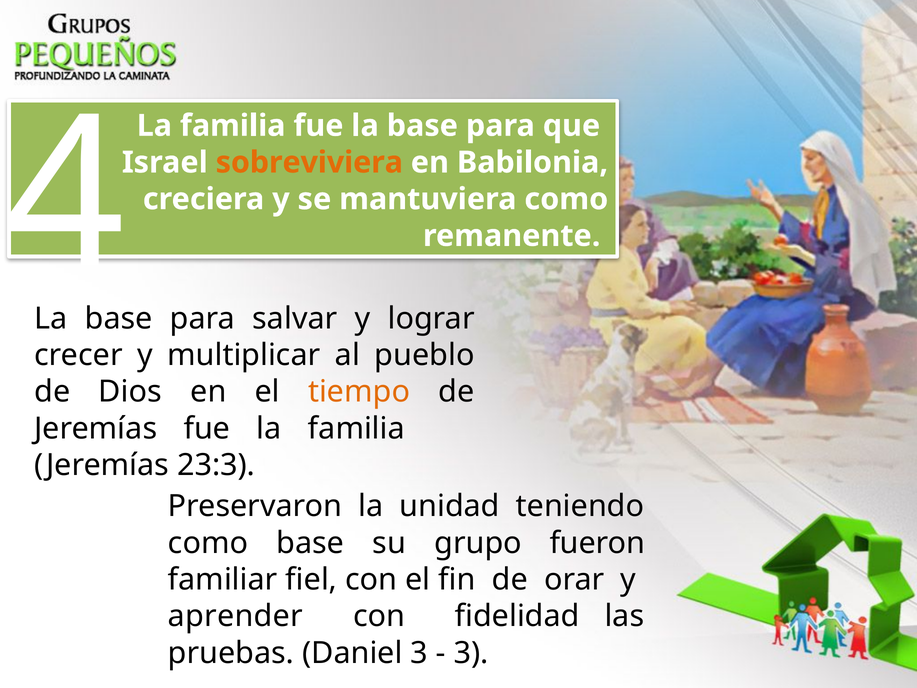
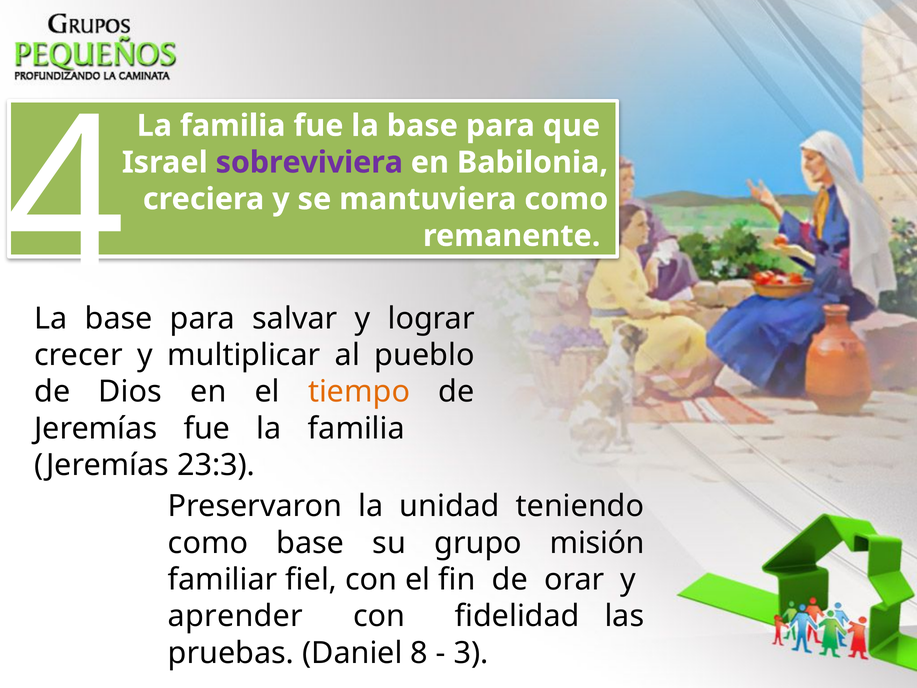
sobreviviera colour: orange -> purple (309, 162)
fueron: fueron -> misión (597, 543)
Daniel 3: 3 -> 8 (419, 653)
